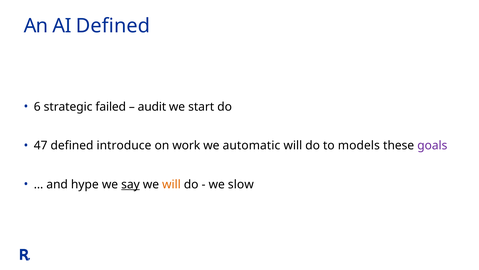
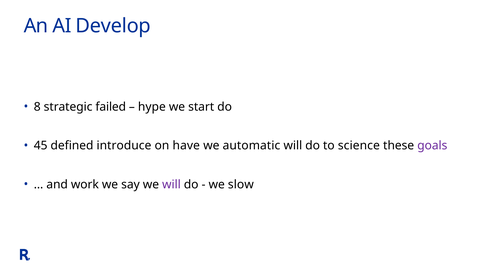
AI Defined: Defined -> Develop (113, 26)
6: 6 -> 8 (37, 107)
audit: audit -> hype (152, 107)
47: 47 -> 45 (41, 145)
work: work -> have (186, 145)
models: models -> science (359, 145)
hype: hype -> work (85, 184)
say underline: present -> none (130, 184)
will colour: orange -> purple (171, 184)
